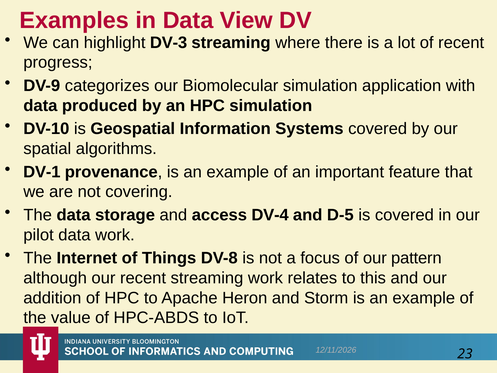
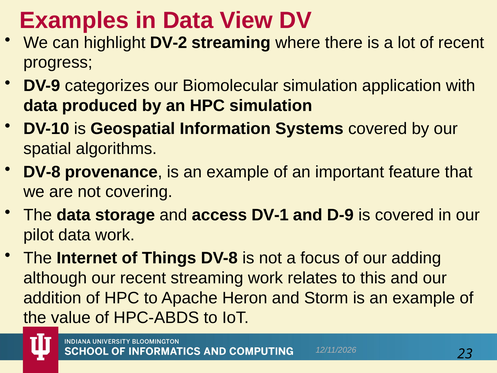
DV-3: DV-3 -> DV-2 (169, 43)
DV-1: DV-1 -> DV-8 (42, 172)
DV-4: DV-4 -> DV-1 (270, 215)
D-5: D-5 -> D-9 (340, 215)
pattern: pattern -> adding (416, 258)
